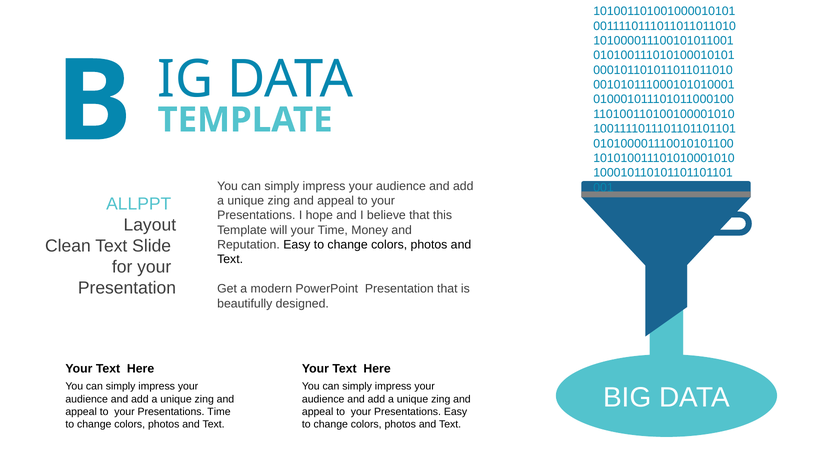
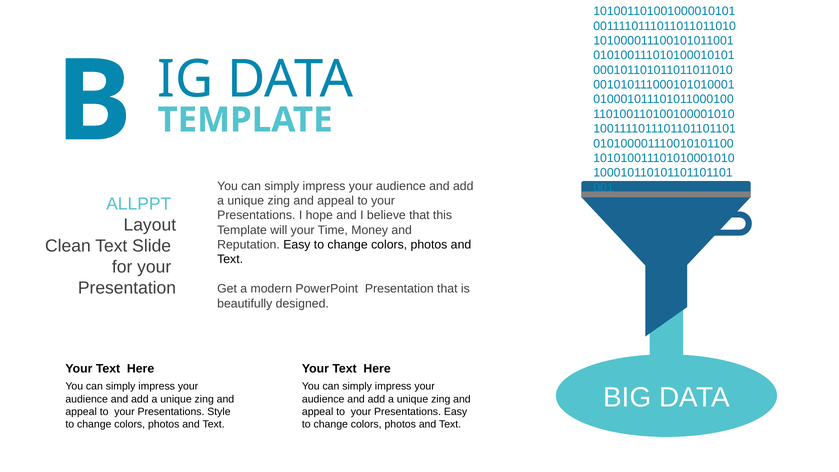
Presentations Time: Time -> Style (219, 412)
